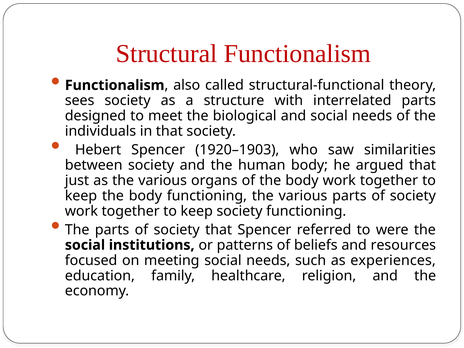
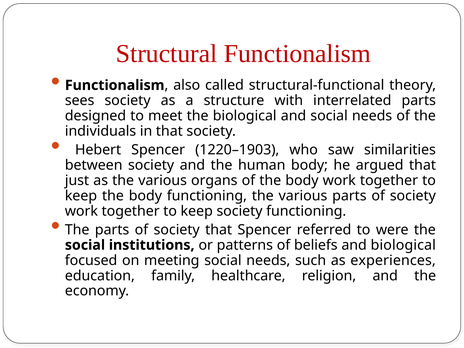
1920–1903: 1920–1903 -> 1220–1903 (237, 150)
and resources: resources -> biological (403, 245)
